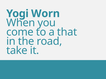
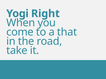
Worn: Worn -> Right (45, 14)
